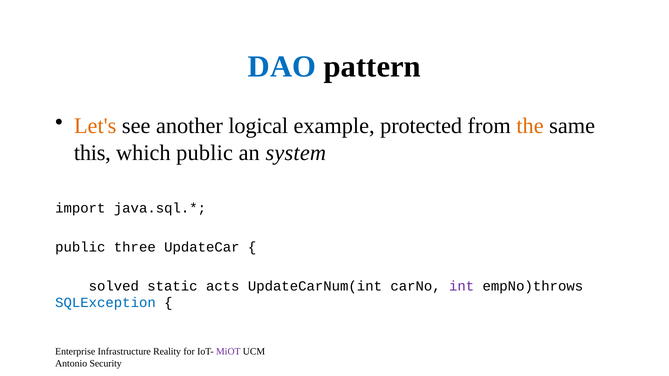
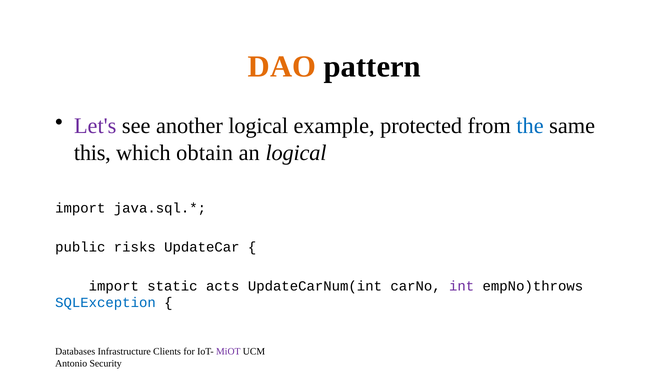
DAO colour: blue -> orange (282, 67)
Let's colour: orange -> purple (95, 126)
the colour: orange -> blue (530, 126)
which public: public -> obtain (205, 153)
an system: system -> logical (296, 153)
three: three -> risks (135, 247)
solved: solved -> import (114, 286)
Enterprise: Enterprise -> Databases (75, 352)
Reality: Reality -> Clients (167, 352)
